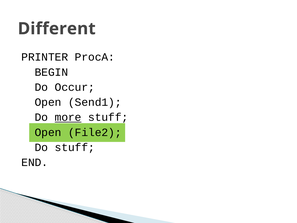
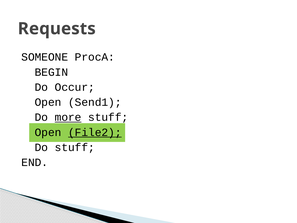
Different: Different -> Requests (57, 29)
PRINTER: PRINTER -> SOMEONE (45, 57)
File2 underline: none -> present (95, 132)
